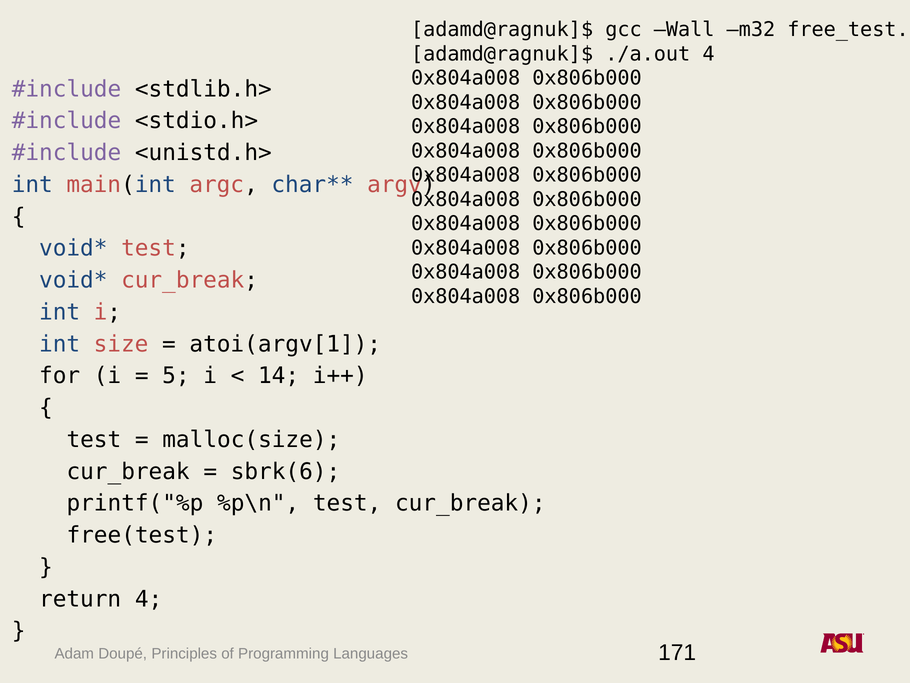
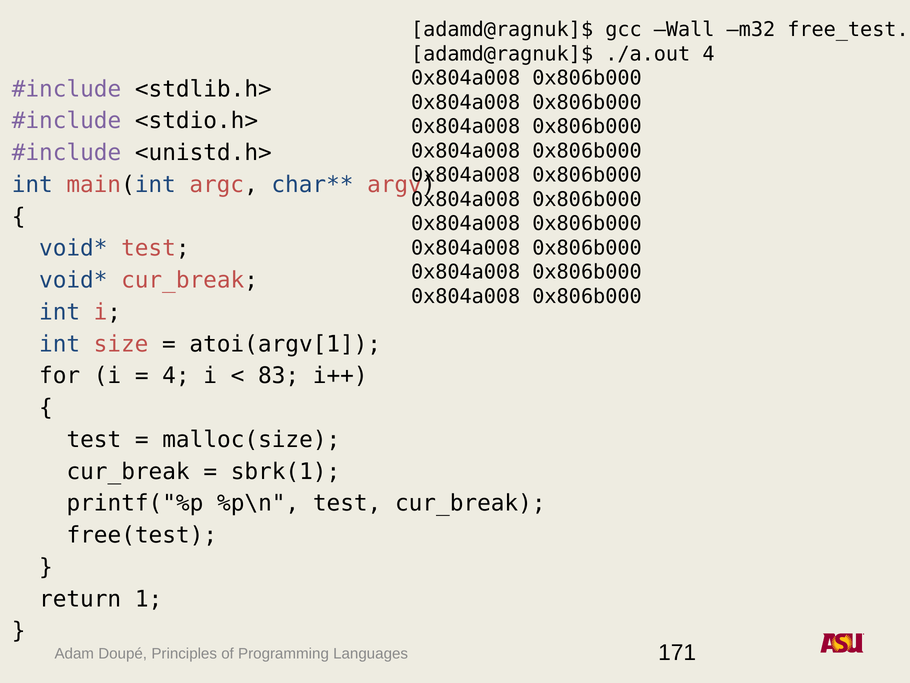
5: 5 -> 4 (176, 376)
14: 14 -> 83 (279, 376)
sbrk(6: sbrk(6 -> sbrk(1 (285, 471)
return 4: 4 -> 1 (149, 599)
